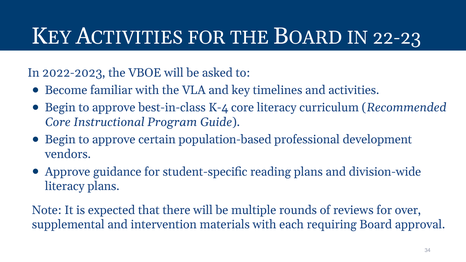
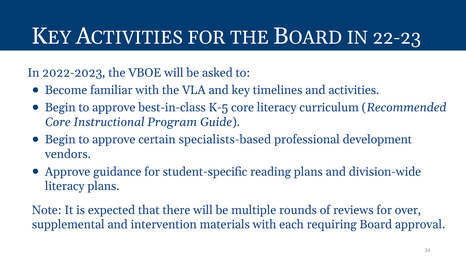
K-4: K-4 -> K-5 (218, 108)
population-based: population-based -> specialists-based (225, 140)
